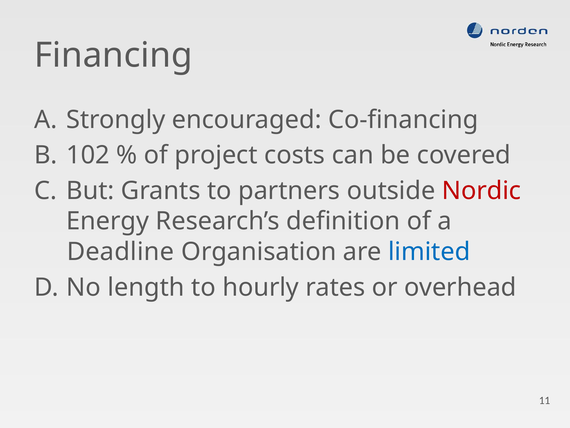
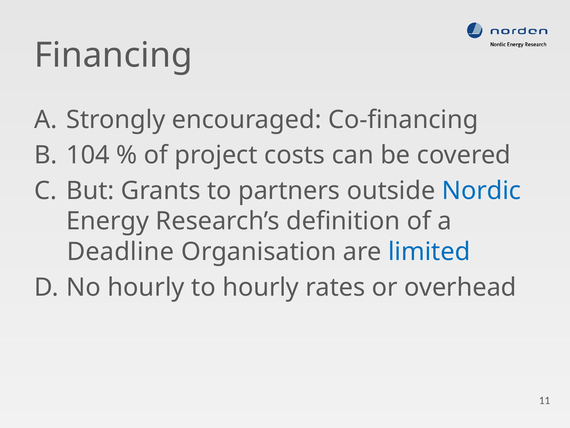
102: 102 -> 104 (88, 155)
Nordic colour: red -> blue (481, 191)
No length: length -> hourly (146, 287)
